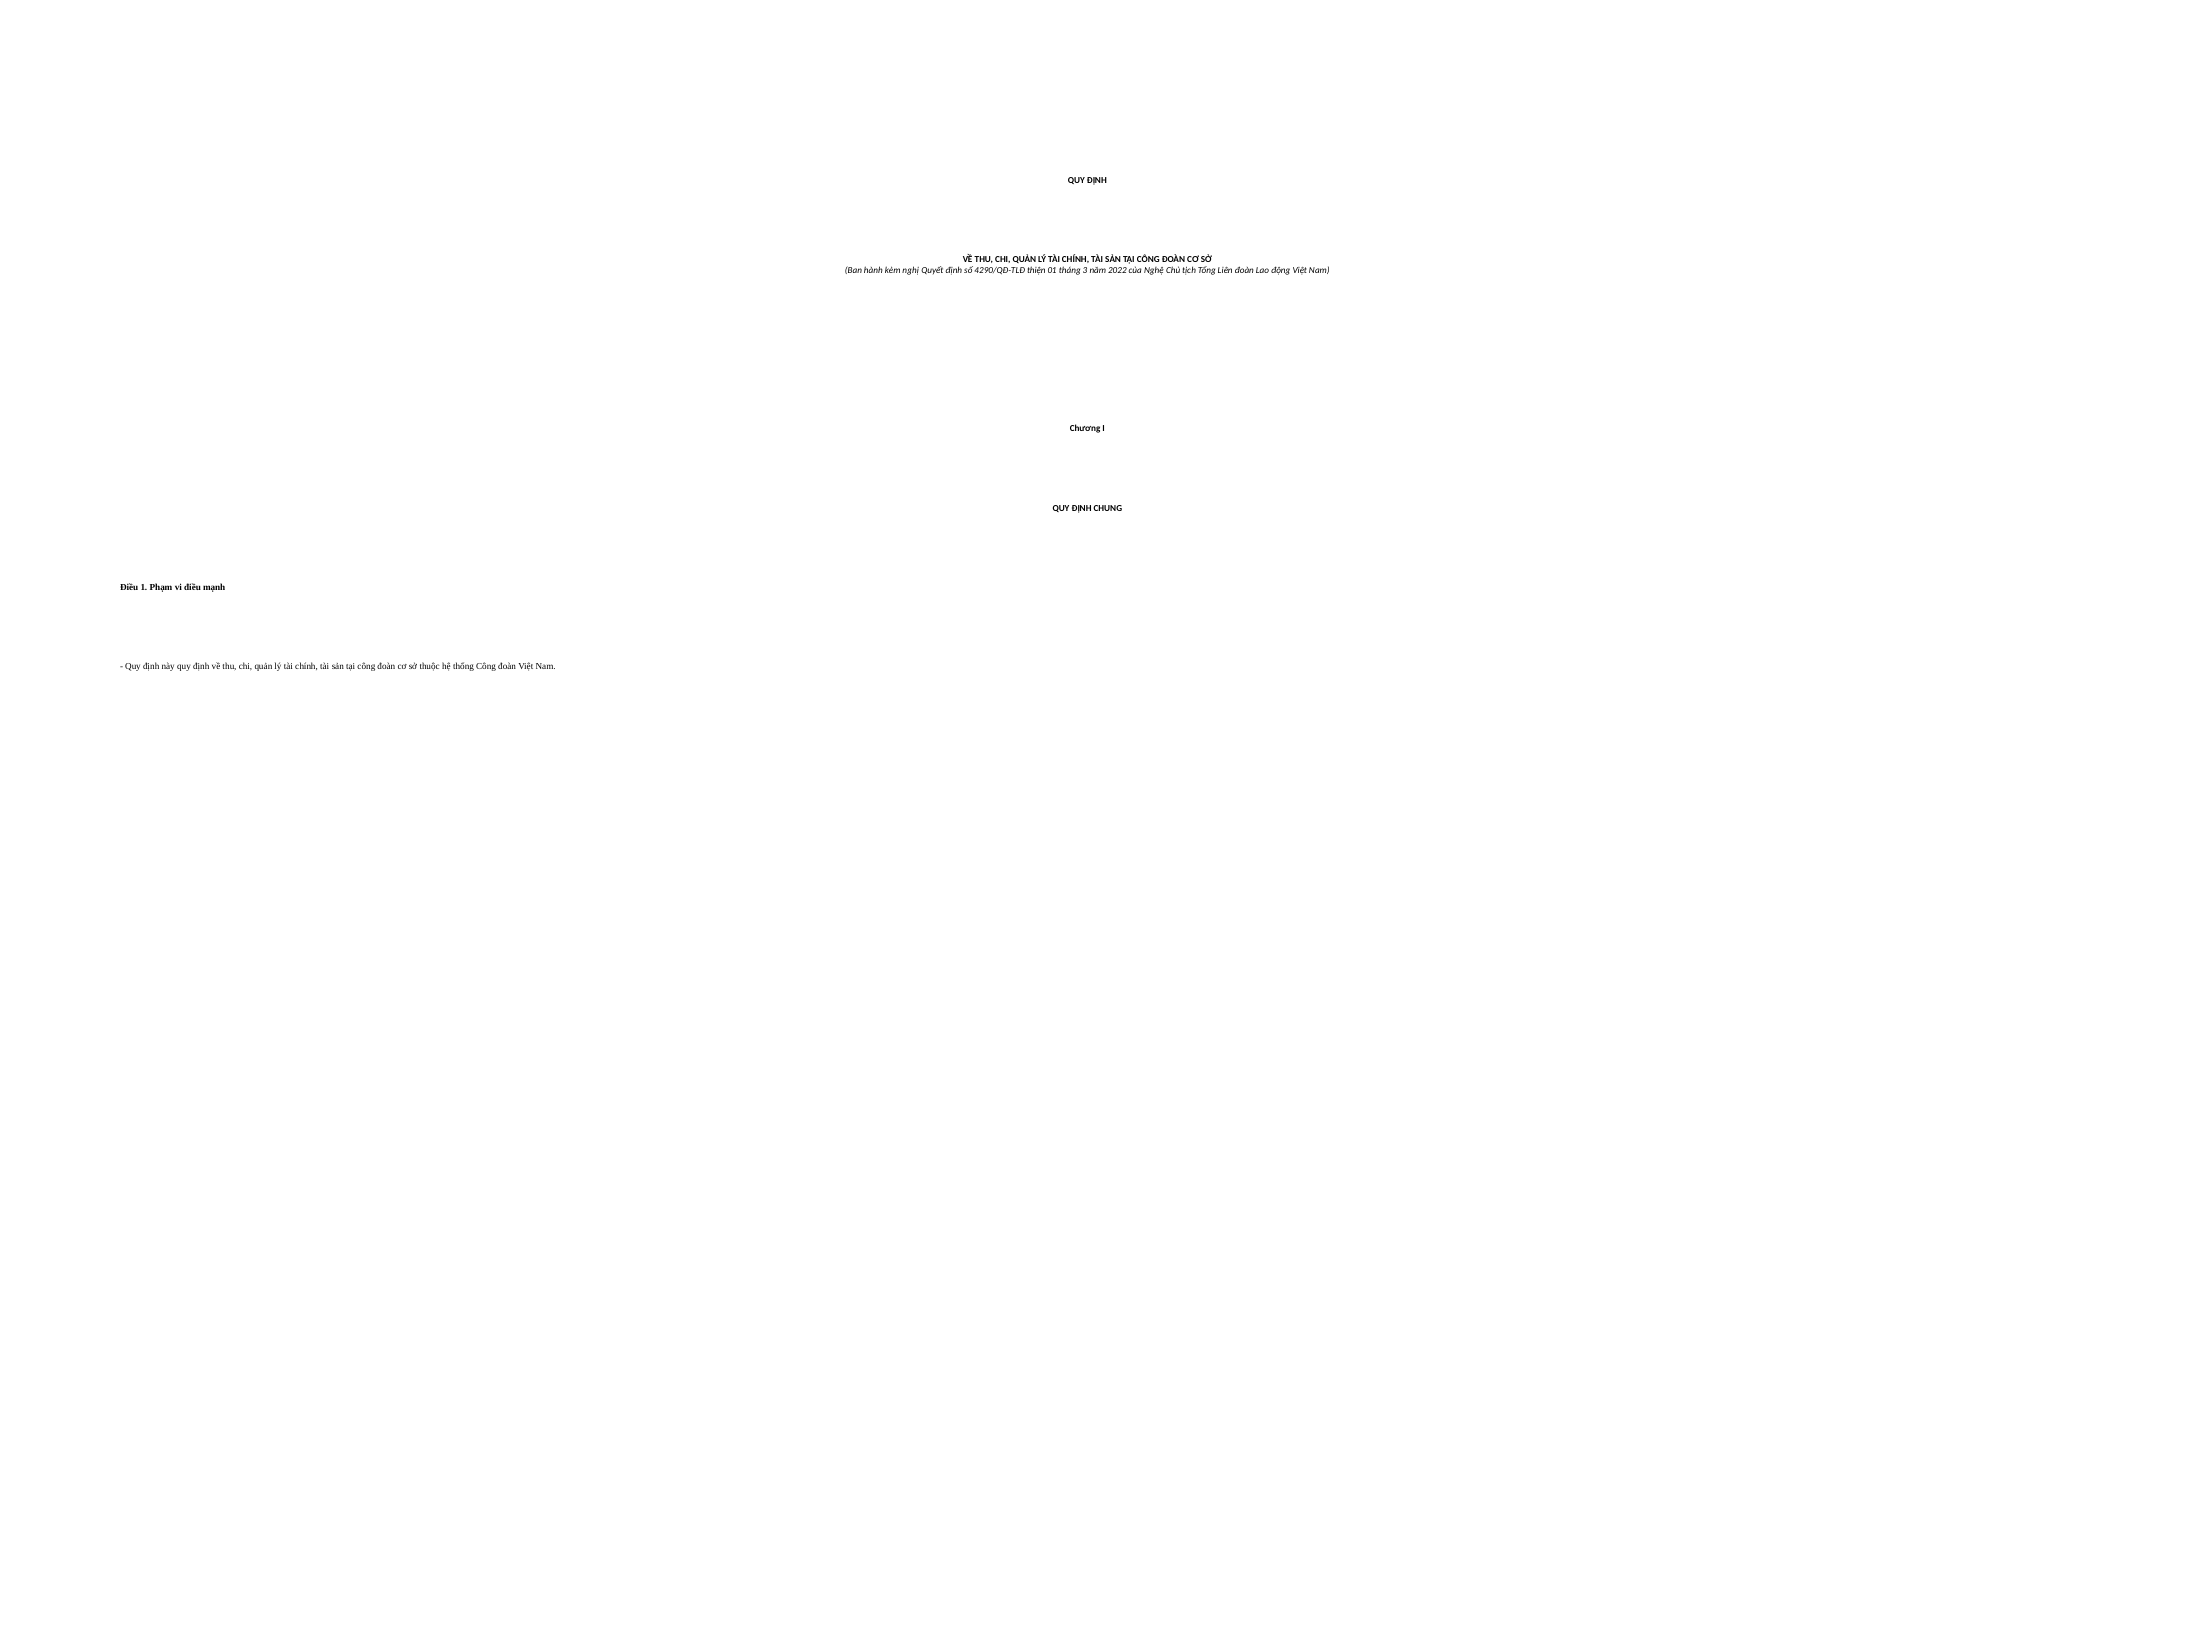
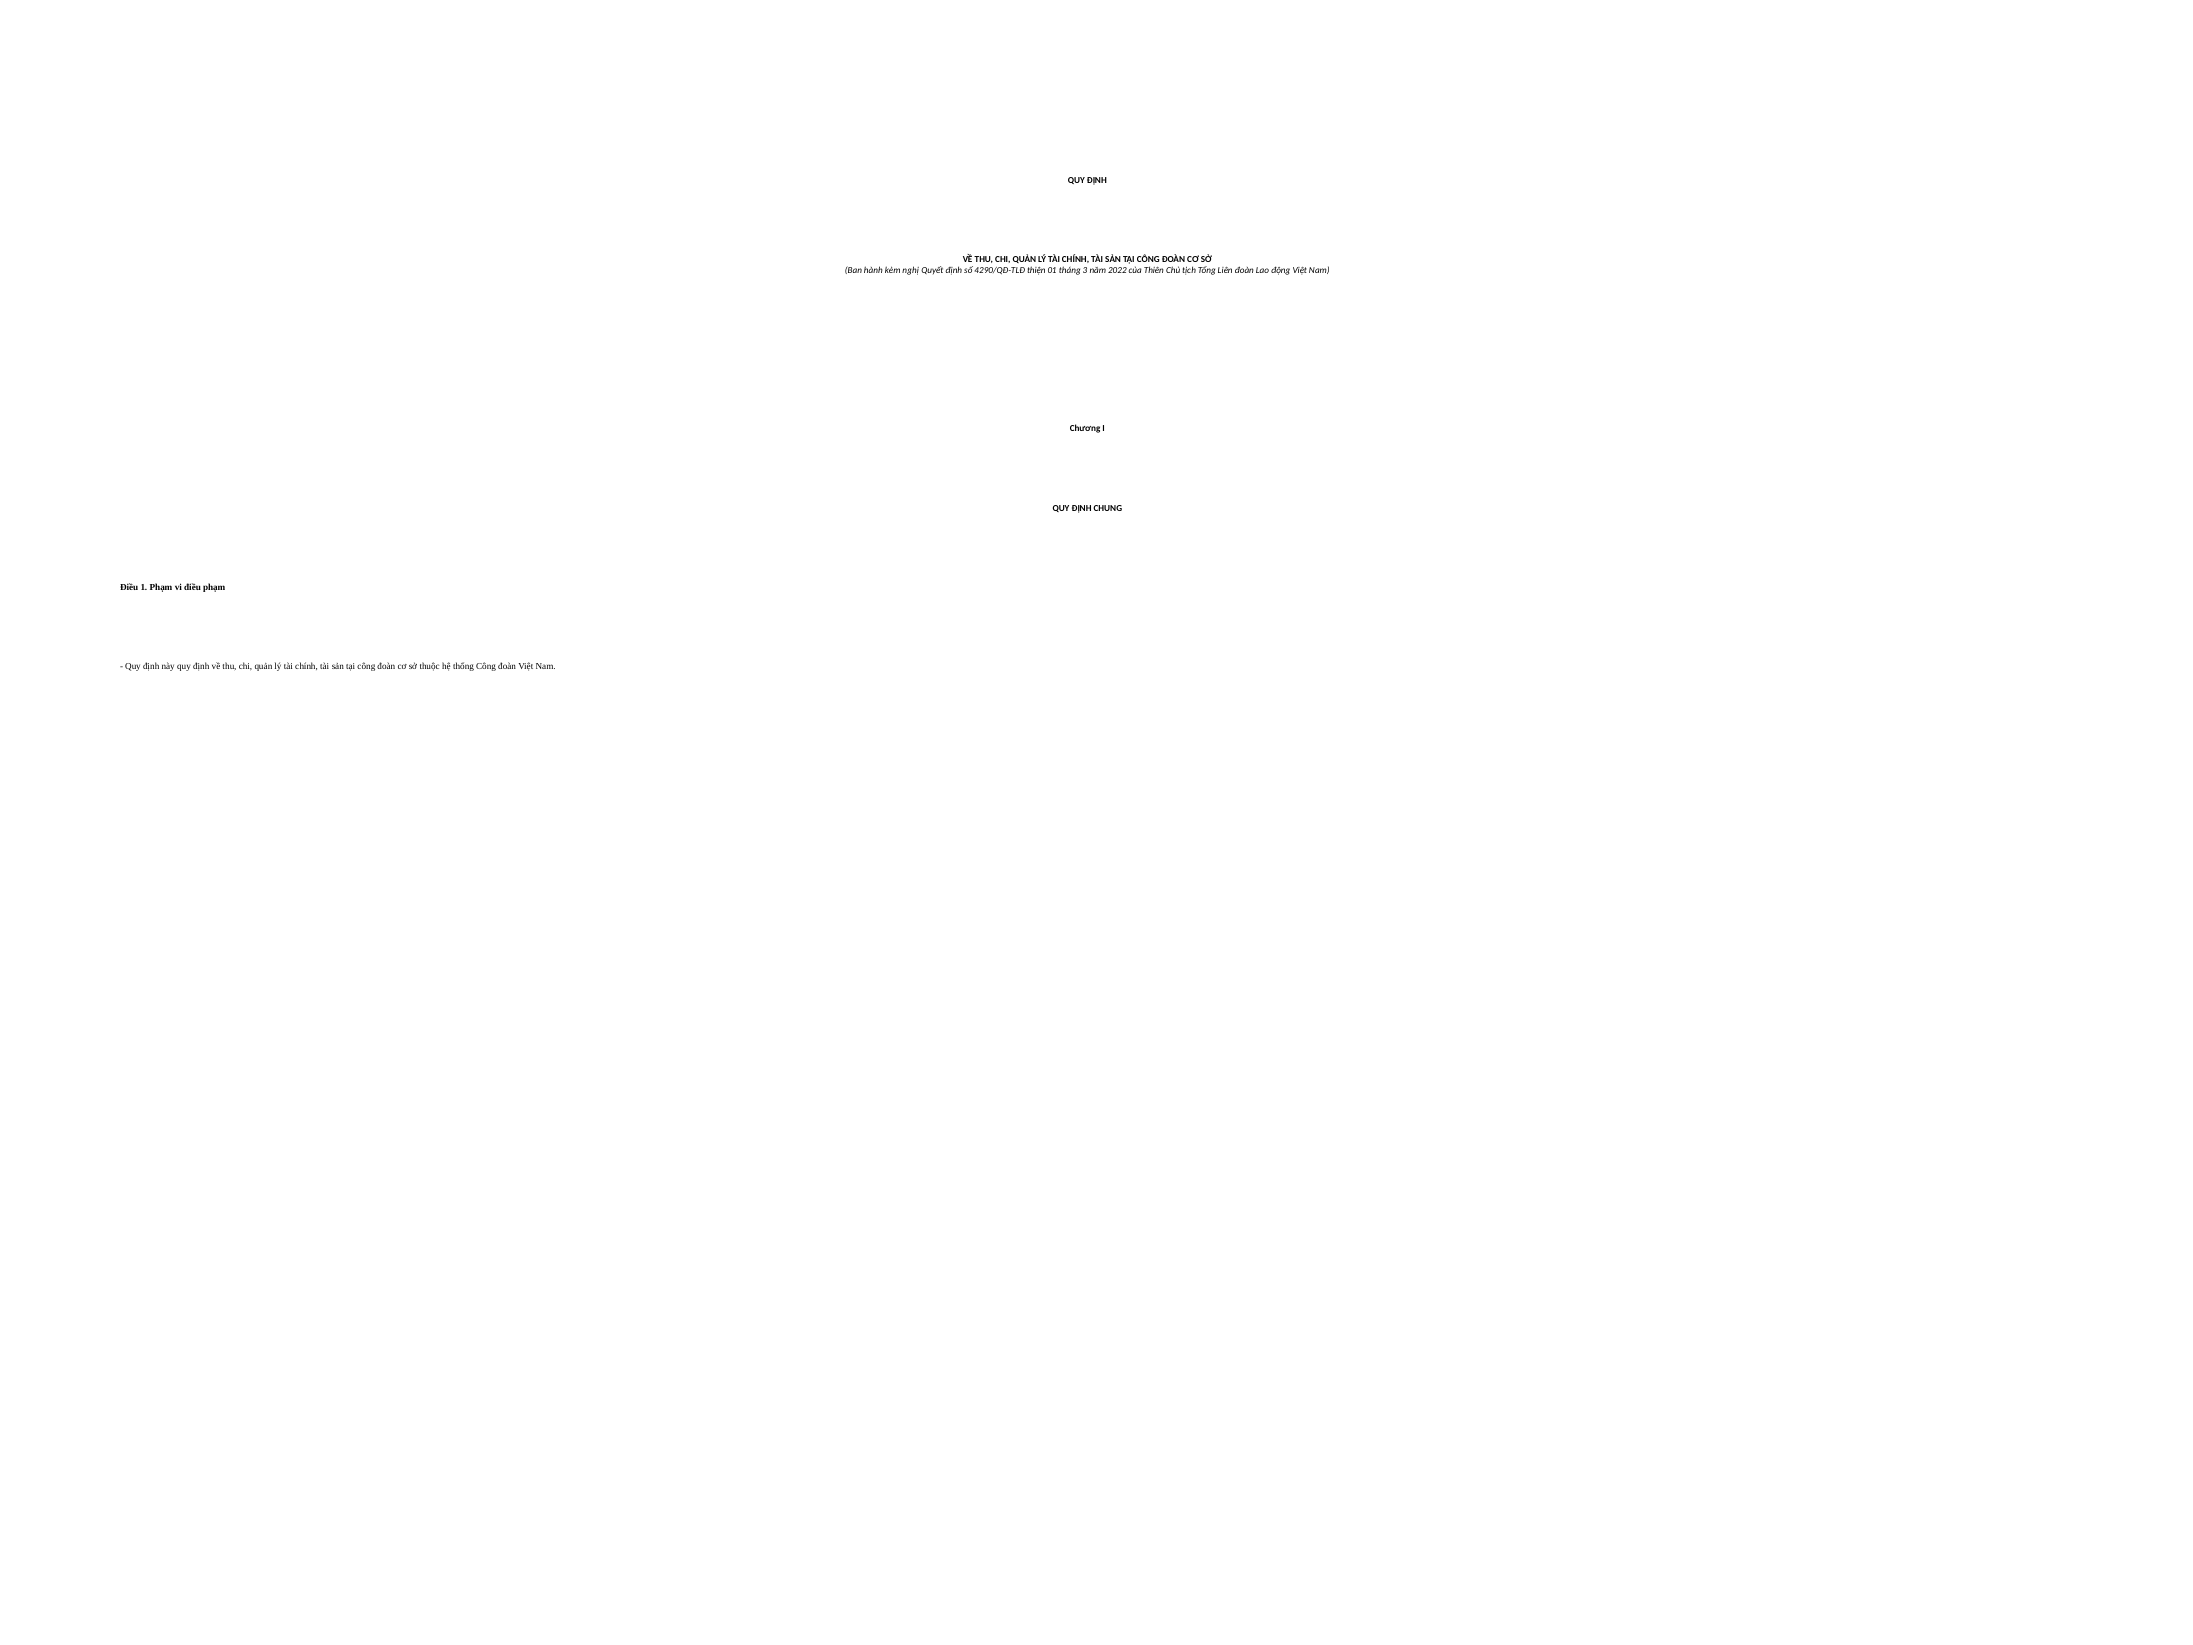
Nghệ: Nghệ -> Thiên (1154, 270)
điều mạnh: mạnh -> phạm (214, 587)
